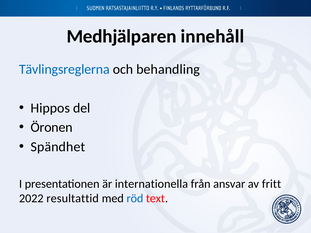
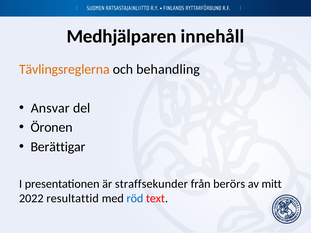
Tävlingsreglerna colour: blue -> orange (64, 69)
Hippos: Hippos -> Ansvar (50, 108)
Spändhet: Spändhet -> Berättigar (58, 147)
internationella: internationella -> straffsekunder (151, 184)
ansvar: ansvar -> berörs (229, 184)
fritt: fritt -> mitt (272, 184)
